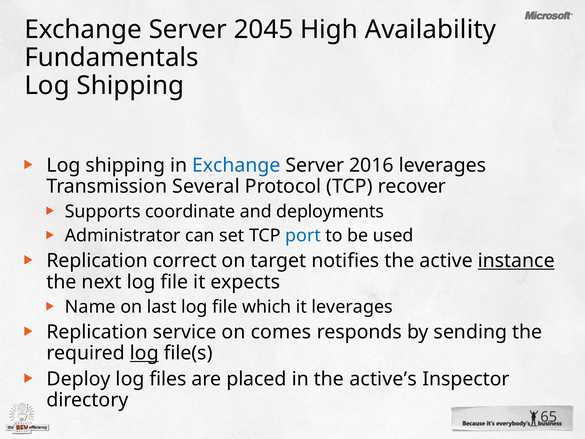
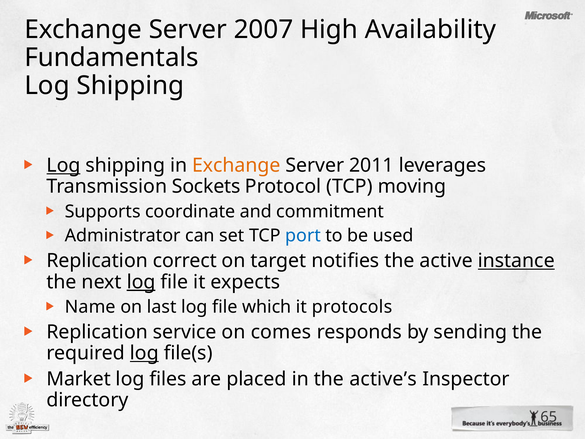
2045: 2045 -> 2007 (263, 29)
Log underline: none -> present (63, 165)
Exchange colour: blue -> orange (236, 165)
2016: 2016 -> 2011 (371, 165)
Several: Several -> Sockets (206, 186)
recover: recover -> moving (412, 186)
deployments: deployments -> commitment (330, 211)
log underline: none -> present (141, 282)
it leverages: leverages -> protocols (352, 307)
Deploy: Deploy -> Market (79, 379)
